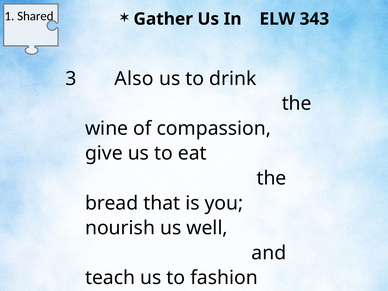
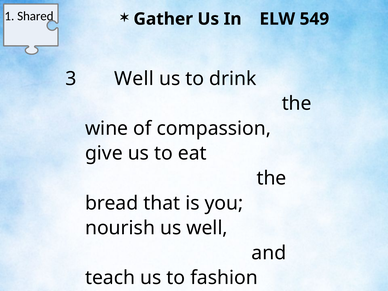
343: 343 -> 549 (314, 19)
3 Also: Also -> Well (134, 79)
